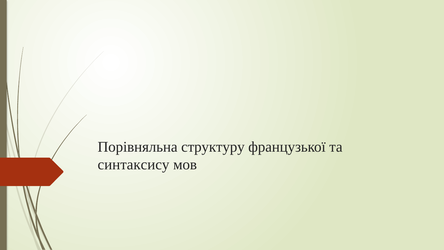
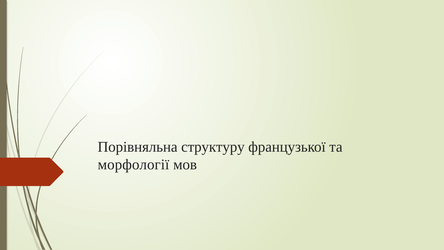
синтаксису: синтаксису -> морфології (133, 164)
